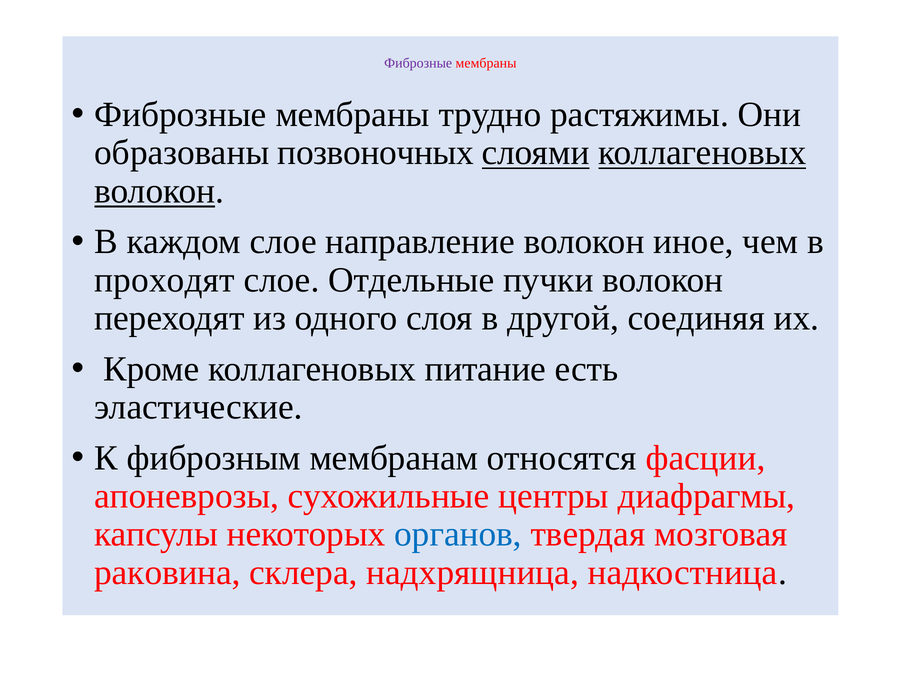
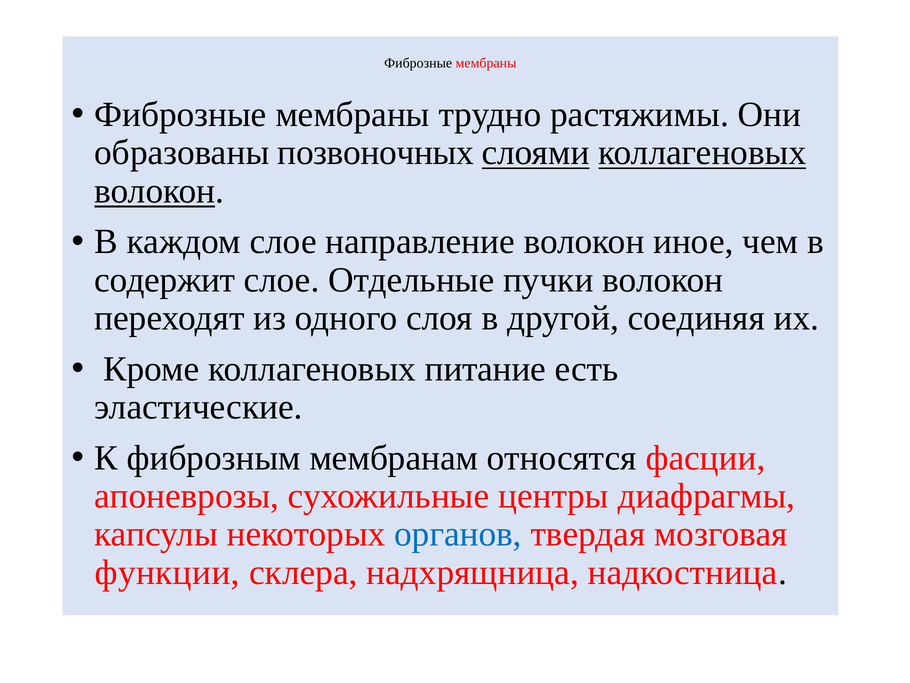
Фиброзные colour: purple -> black (418, 63)
проходят: проходят -> содержит (165, 280)
раковина: раковина -> функции (167, 572)
